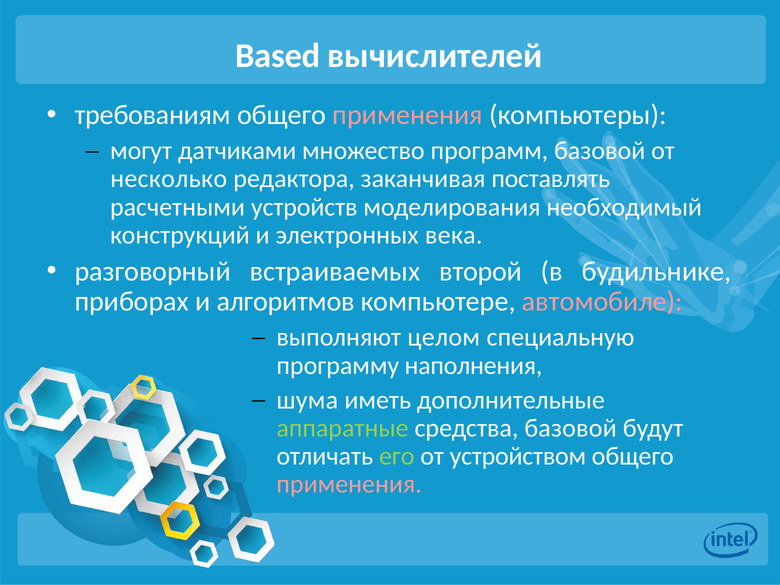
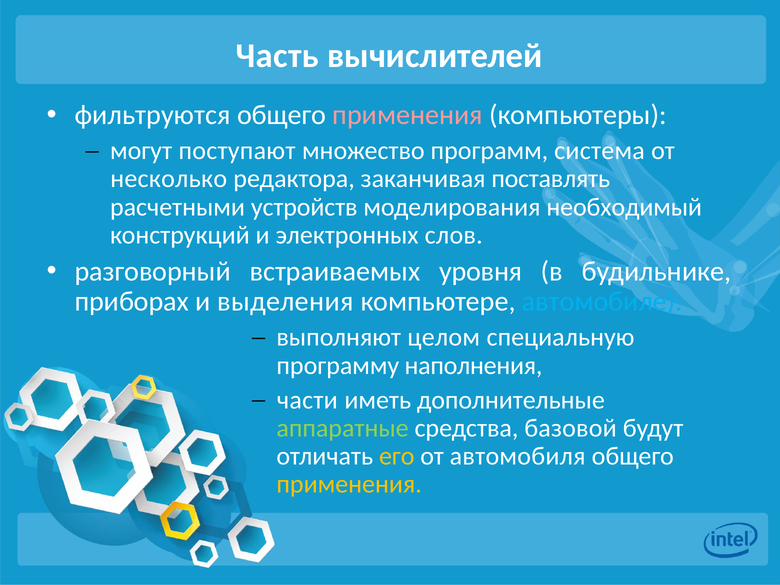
Based: Based -> Часть (277, 56)
требованиям: требованиям -> фильтруются (153, 115)
датчиками: датчиками -> поступают (237, 151)
программ базовой: базовой -> система (600, 151)
века: века -> слов (454, 235)
второй: второй -> уровня (481, 271)
алгоритмов: алгоритмов -> выделения (285, 302)
автомобиле colour: pink -> light blue (602, 302)
шума: шума -> части (307, 400)
его colour: light green -> yellow (397, 456)
устройством: устройством -> автомобиля (518, 456)
применения colour: pink -> yellow (349, 484)
